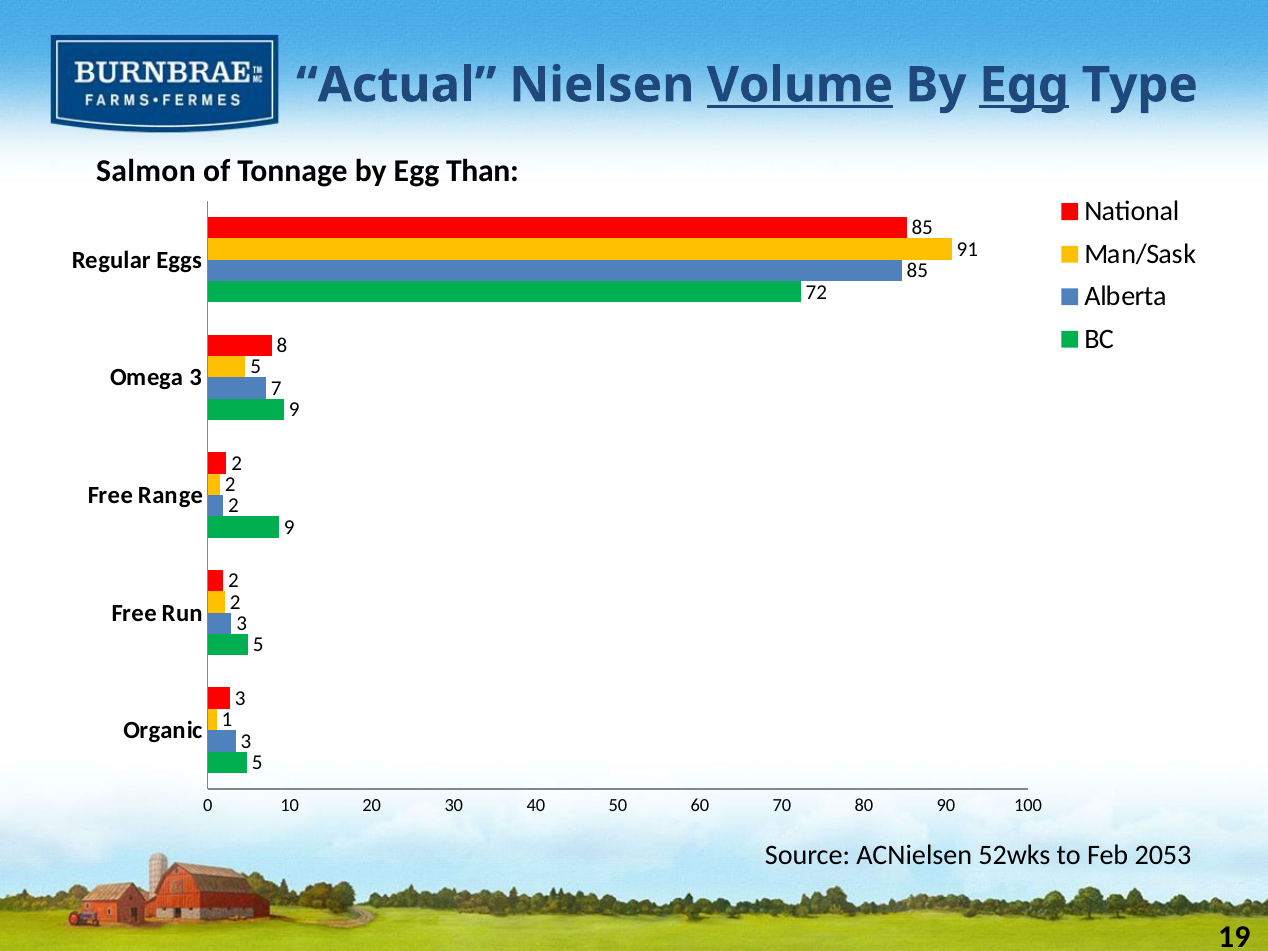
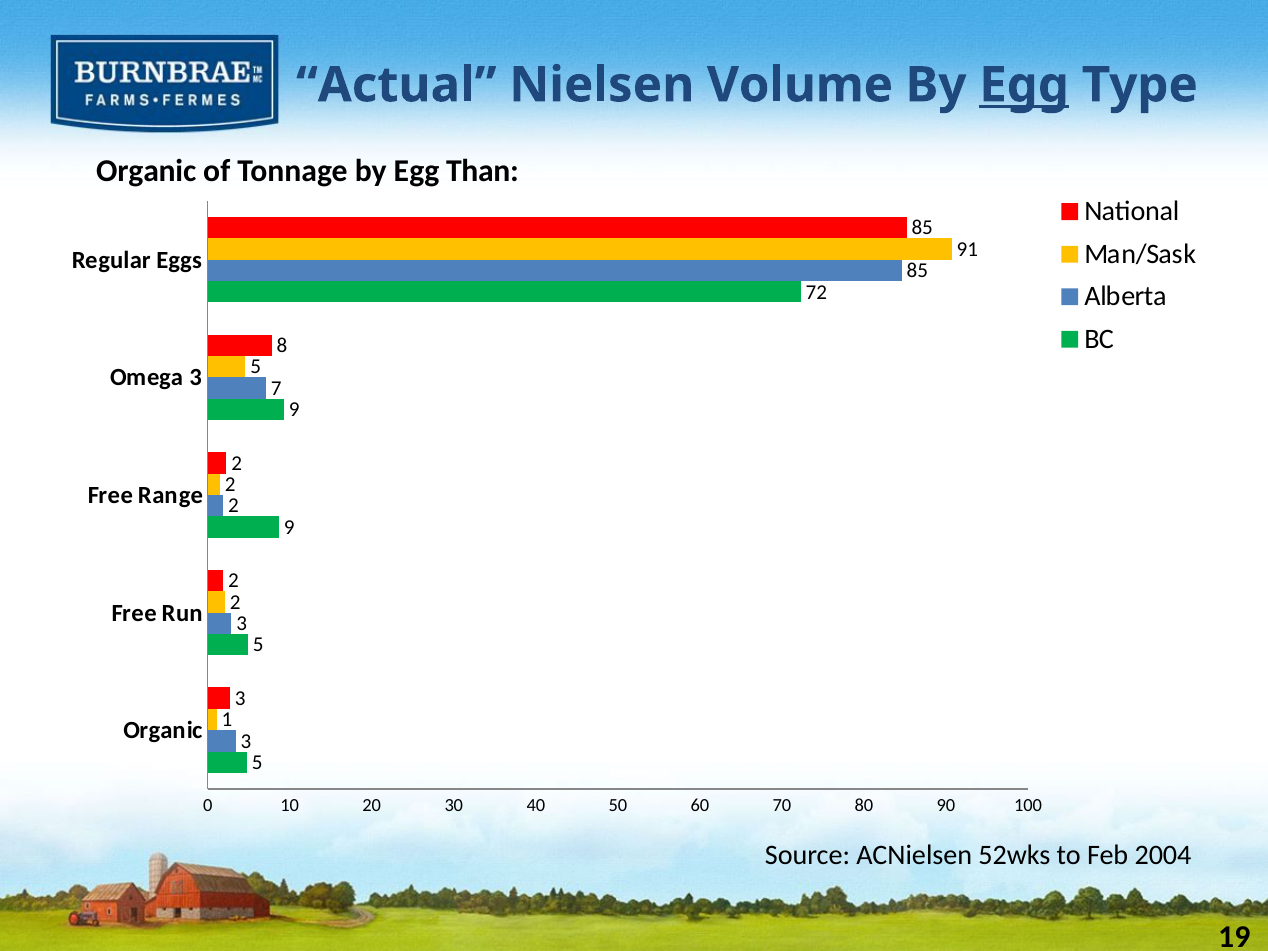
Volume underline: present -> none (800, 85)
Salmon: Salmon -> Organic (146, 171)
2053: 2053 -> 2004 (1163, 855)
